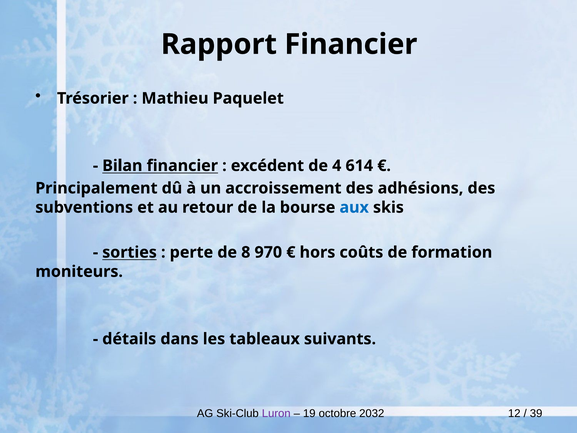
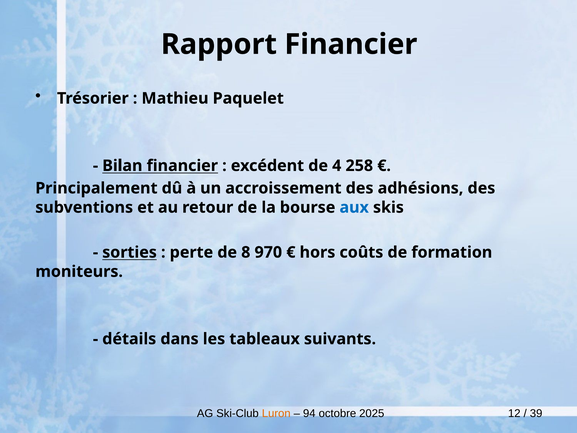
614: 614 -> 258 (359, 166)
Luron colour: purple -> orange (276, 413)
19: 19 -> 94 (309, 413)
2032: 2032 -> 2025 (372, 413)
